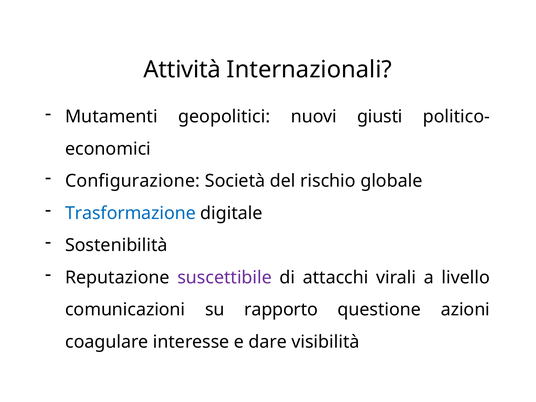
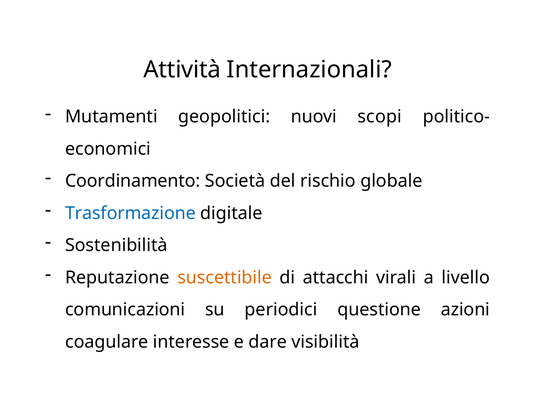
giusti: giusti -> scopi (380, 117)
Configurazione: Configurazione -> Coordinamento (133, 181)
suscettibile colour: purple -> orange (225, 277)
rapporto: rapporto -> periodici (281, 310)
